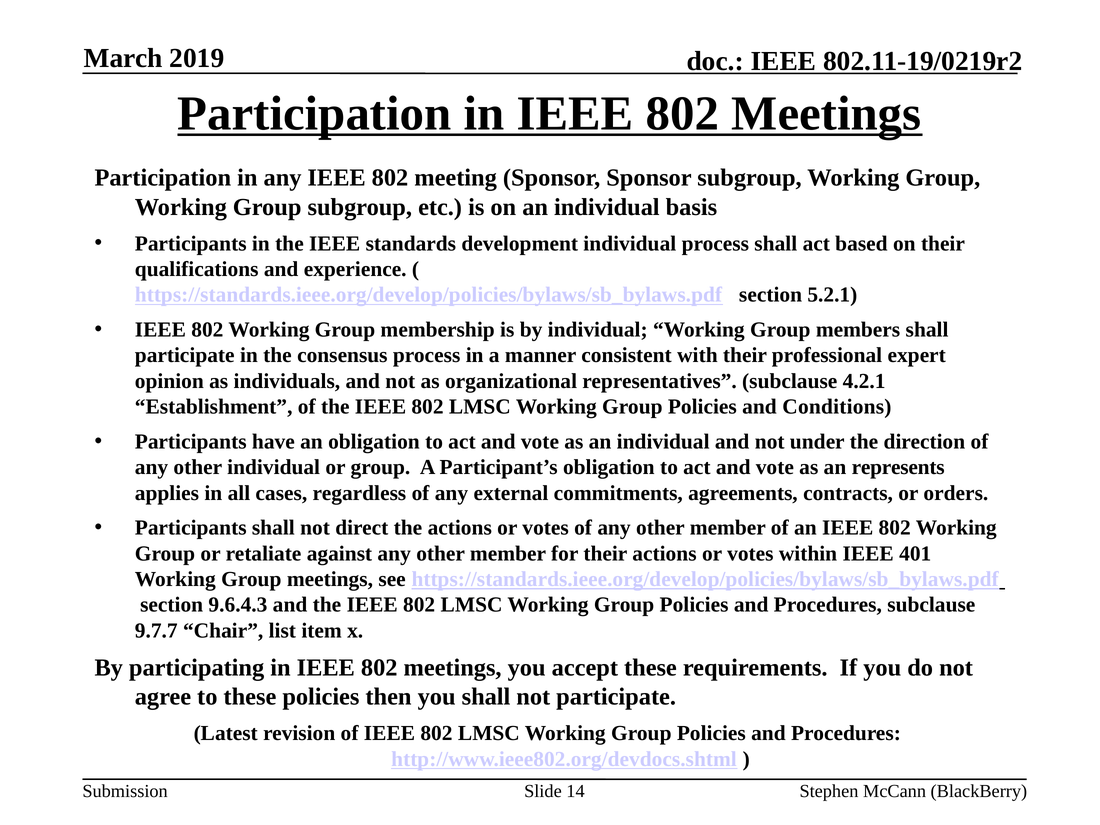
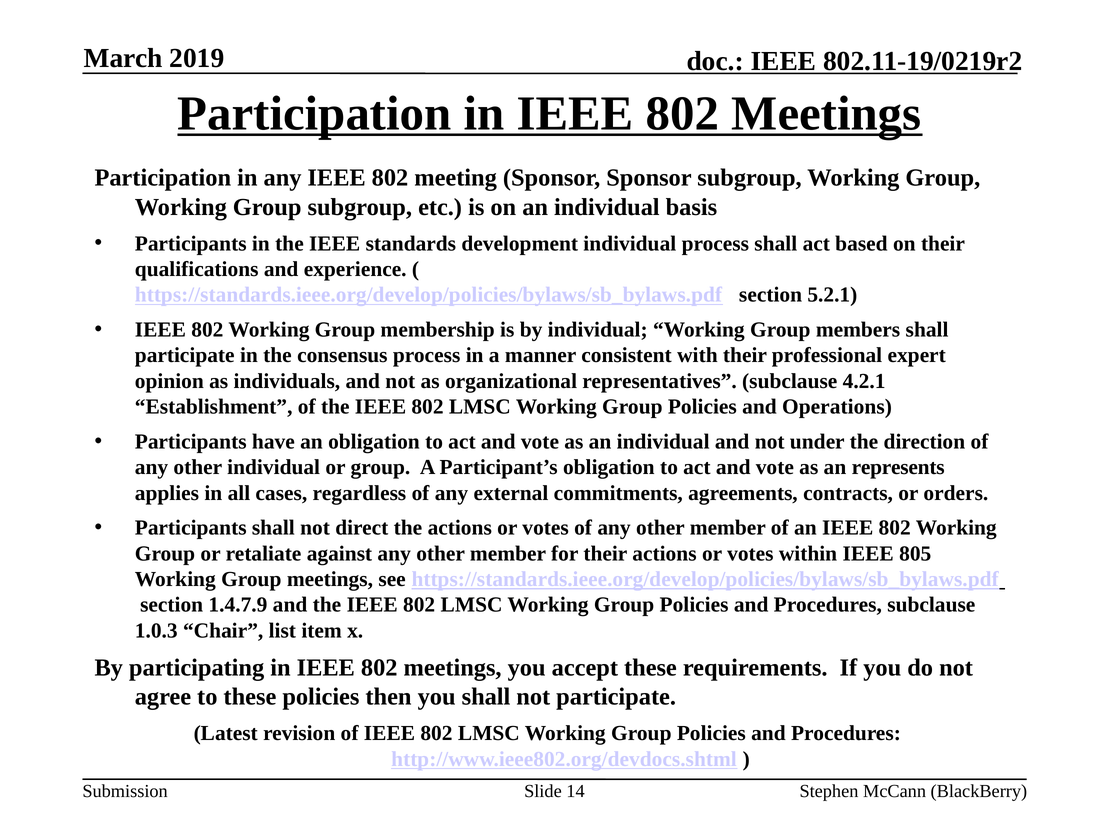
Conditions: Conditions -> Operations (837, 407)
401: 401 -> 805 (915, 554)
9.6.4.3: 9.6.4.3 -> 1.4.7.9 (238, 605)
9.7.7: 9.7.7 -> 1.0.3 (156, 631)
